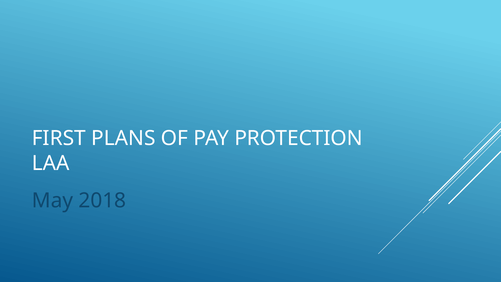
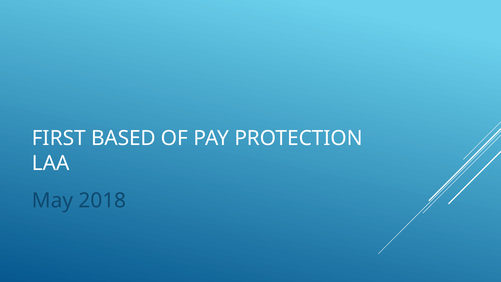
PLANS: PLANS -> BASED (123, 138)
